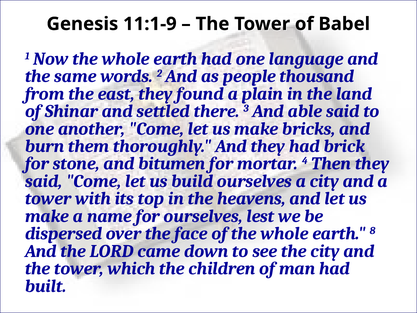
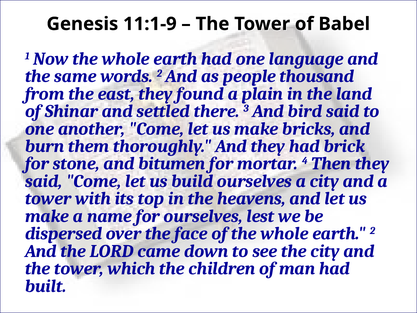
able: able -> bird (305, 111)
earth 8: 8 -> 2 (372, 231)
